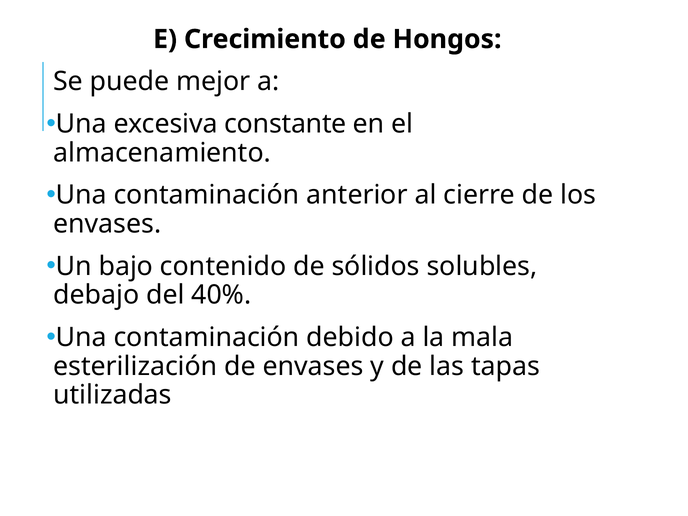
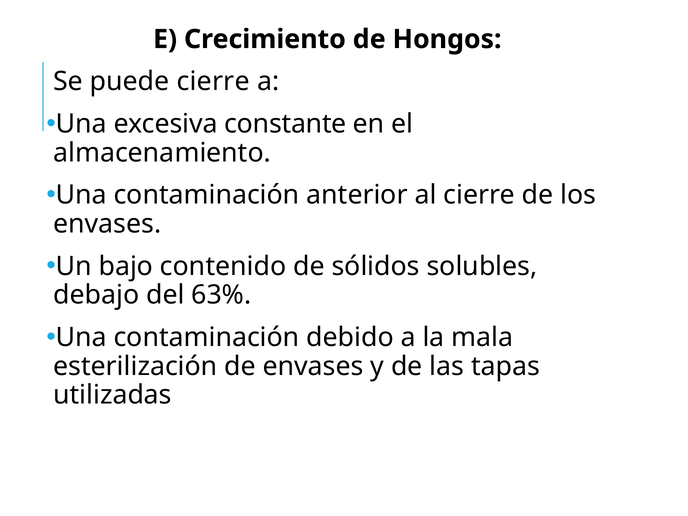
puede mejor: mejor -> cierre (213, 82)
40%: 40% -> 63% (221, 295)
